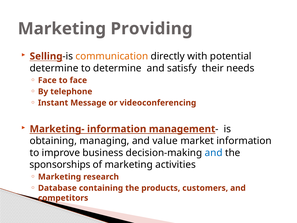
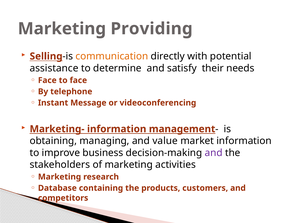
determine: determine -> assistance (54, 68)
and colour: blue -> purple (214, 153)
sponsorships: sponsorships -> stakeholders (60, 165)
